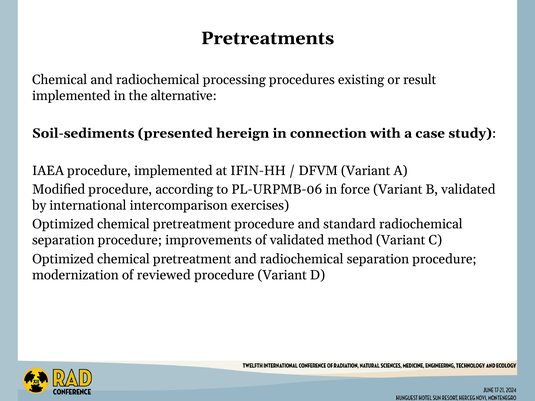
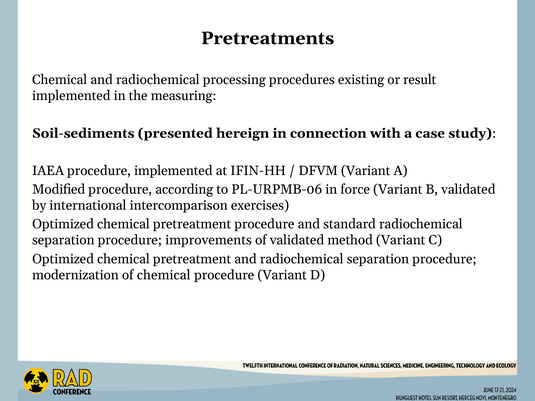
alternative: alternative -> measuring (184, 96)
of reviewed: reviewed -> chemical (164, 275)
